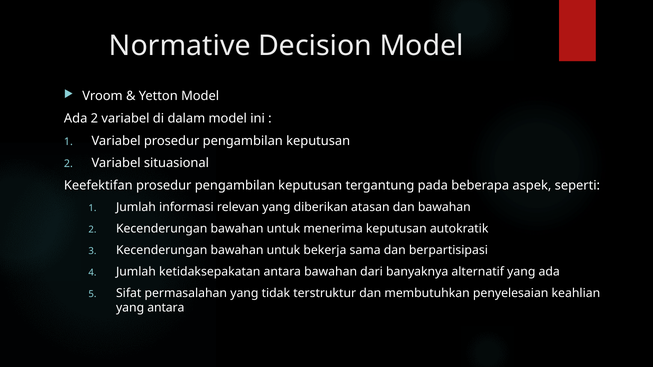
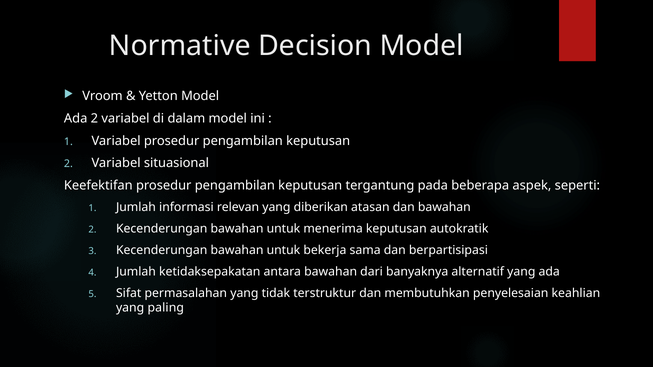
yang antara: antara -> paling (166, 308)
